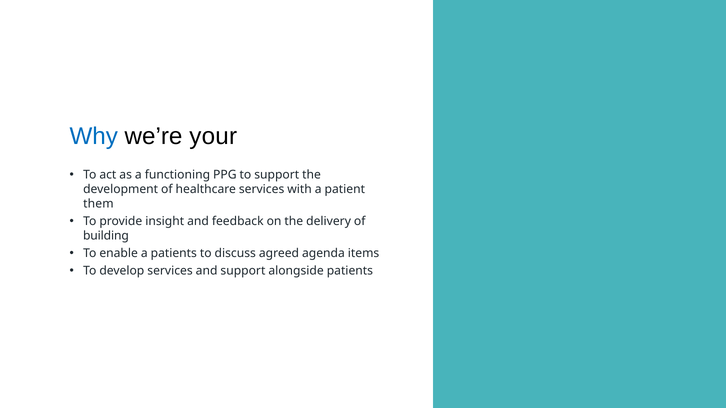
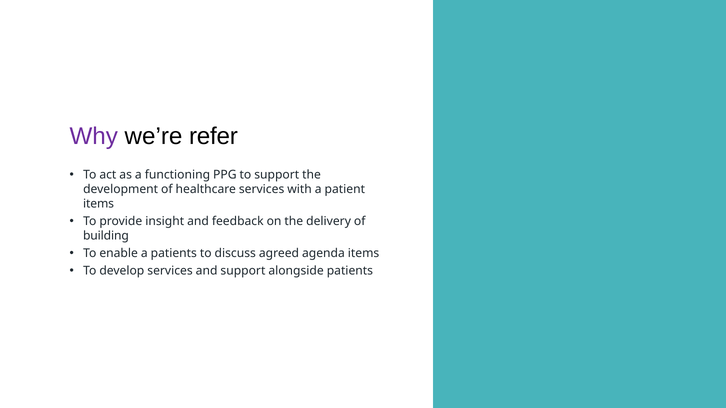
Why colour: blue -> purple (94, 136)
your: your -> refer (213, 136)
them: them -> items (99, 204)
